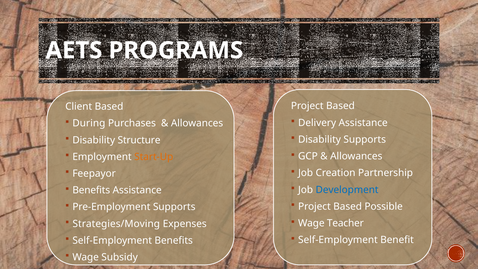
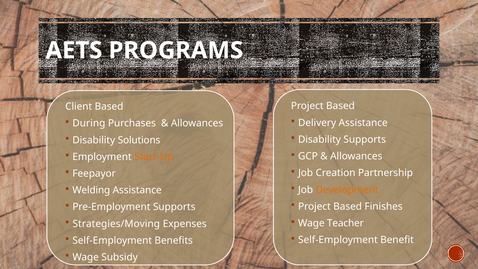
Structure: Structure -> Solutions (139, 140)
Development colour: blue -> orange (347, 190)
Benefits: Benefits -> Welding (91, 190)
Possible: Possible -> Finishes (384, 206)
